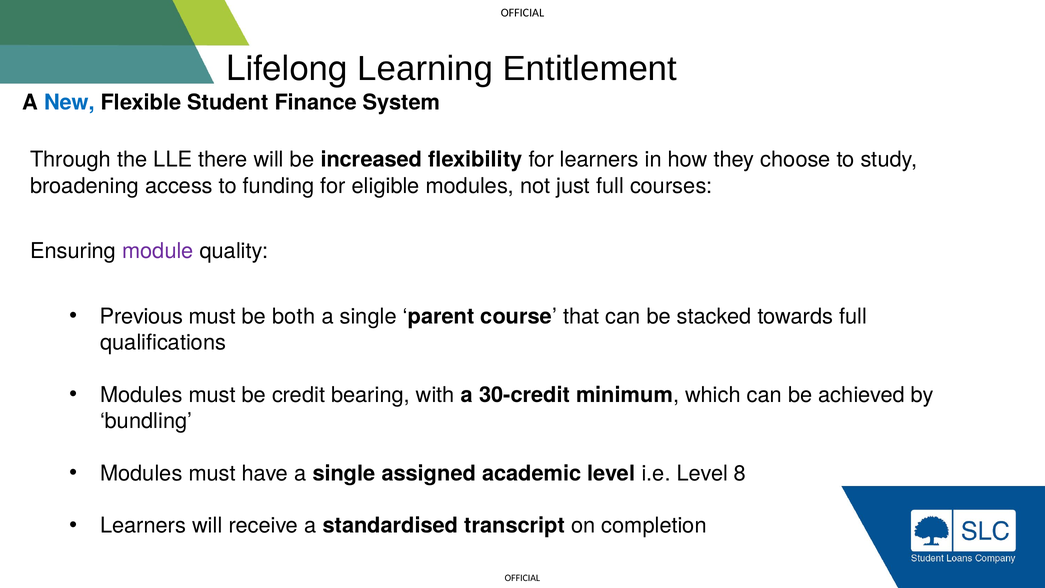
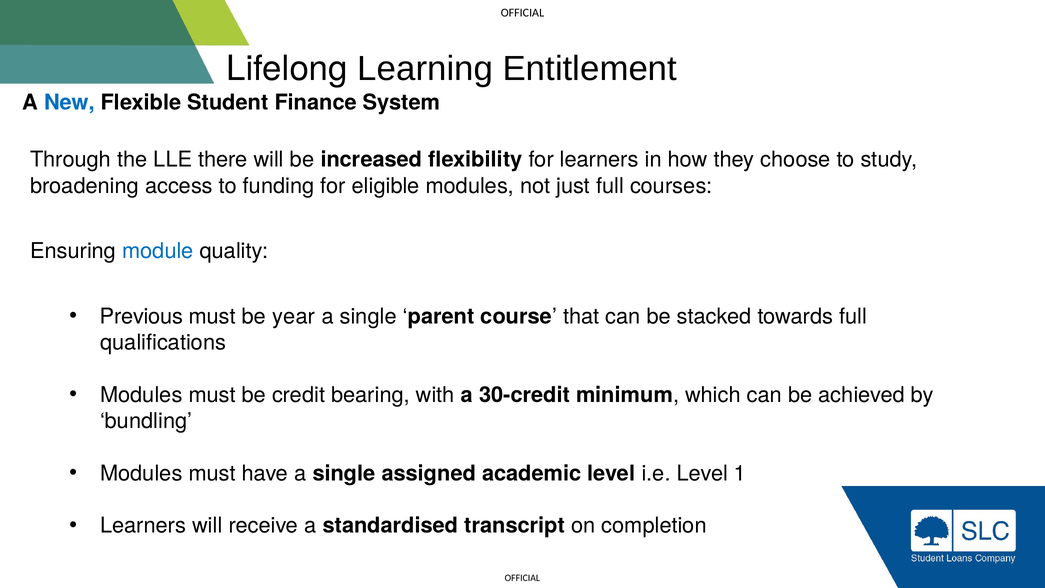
module colour: purple -> blue (158, 251)
both: both -> year (294, 316)
8: 8 -> 1 (740, 473)
